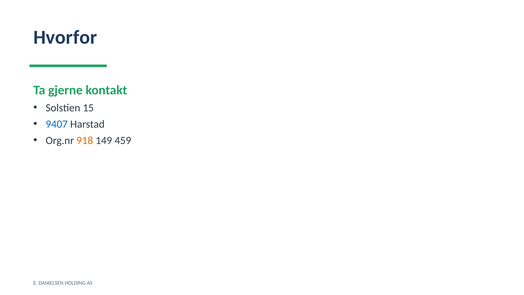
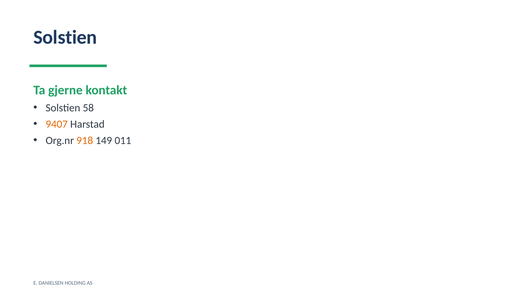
Hvorfor: Hvorfor -> Solstien (65, 37)
15: 15 -> 58 (88, 108)
9407 colour: blue -> orange (57, 124)
459: 459 -> 011 (123, 141)
